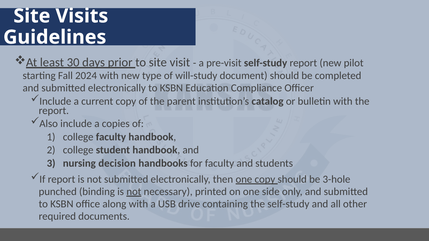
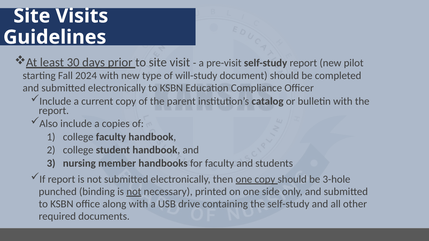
decision: decision -> member (117, 163)
